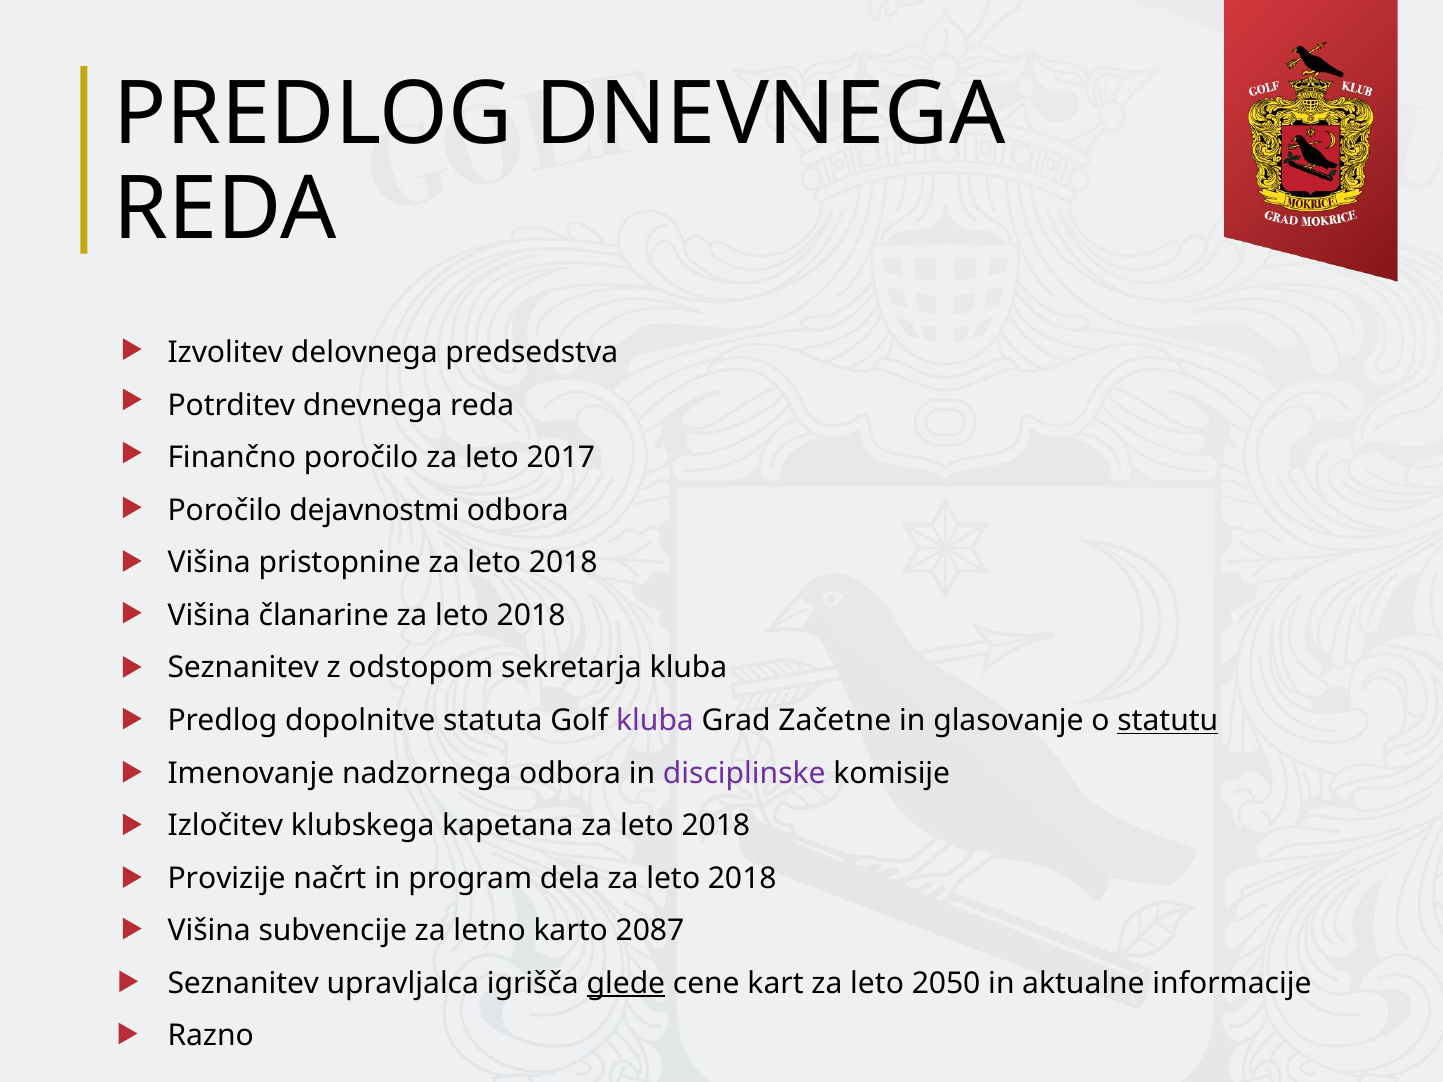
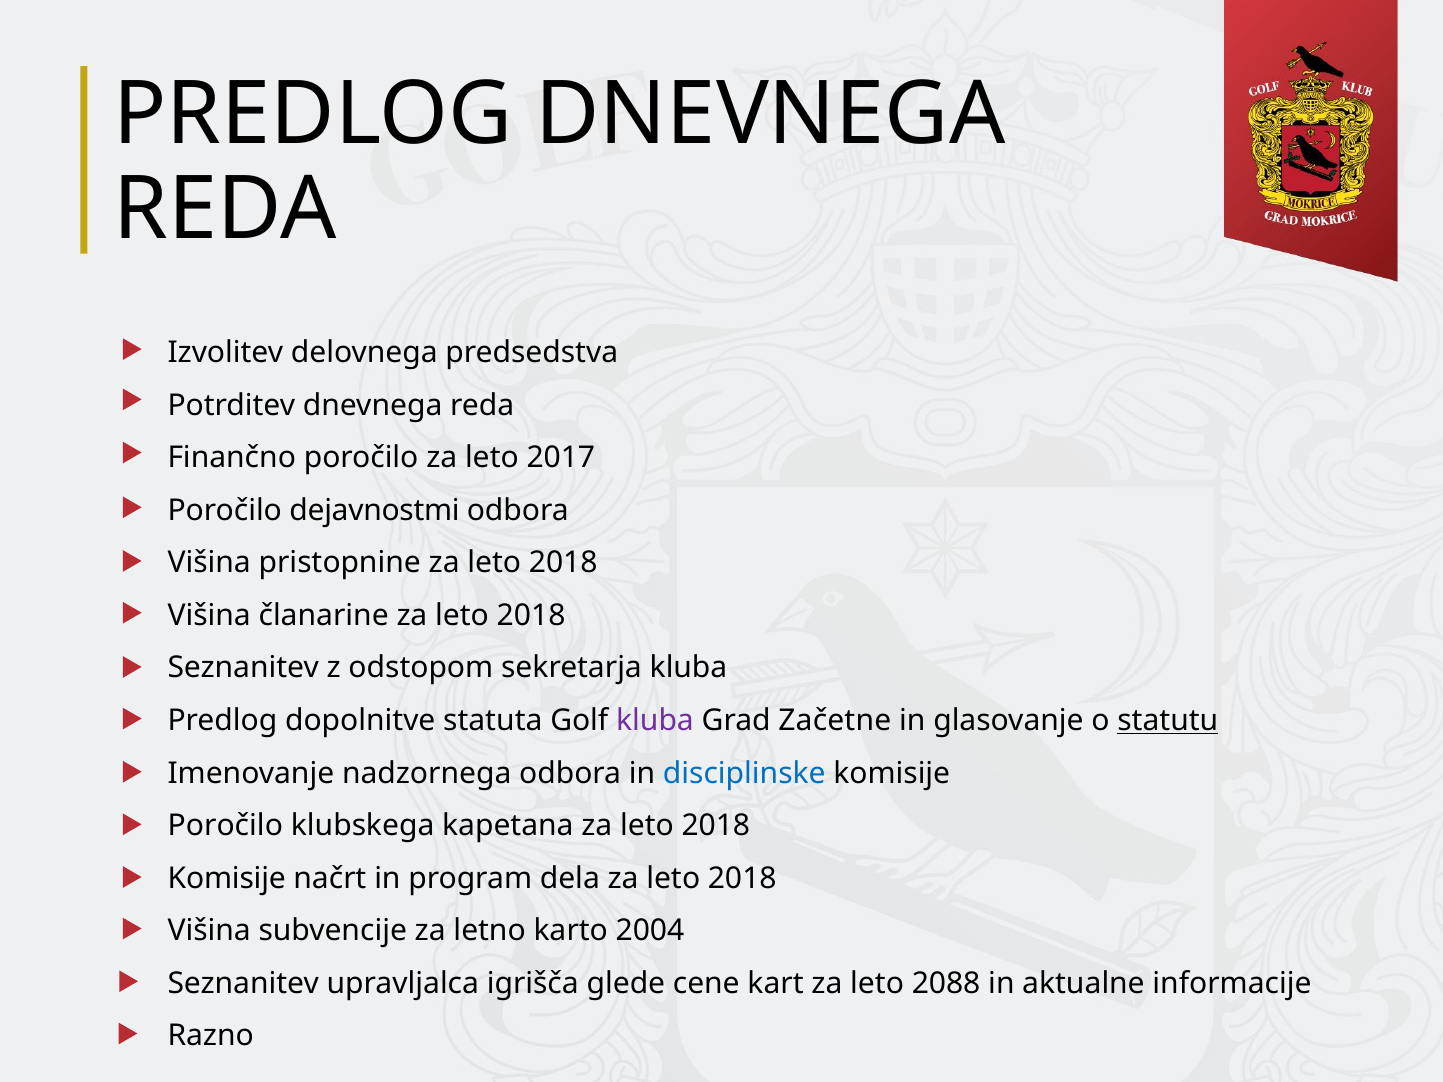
disciplinske colour: purple -> blue (744, 773)
Izločitev: Izločitev -> Poročilo (225, 826)
Provizije: Provizije -> Komisije (227, 878)
2087: 2087 -> 2004 (650, 931)
glede underline: present -> none (626, 983)
2050: 2050 -> 2088 (946, 983)
